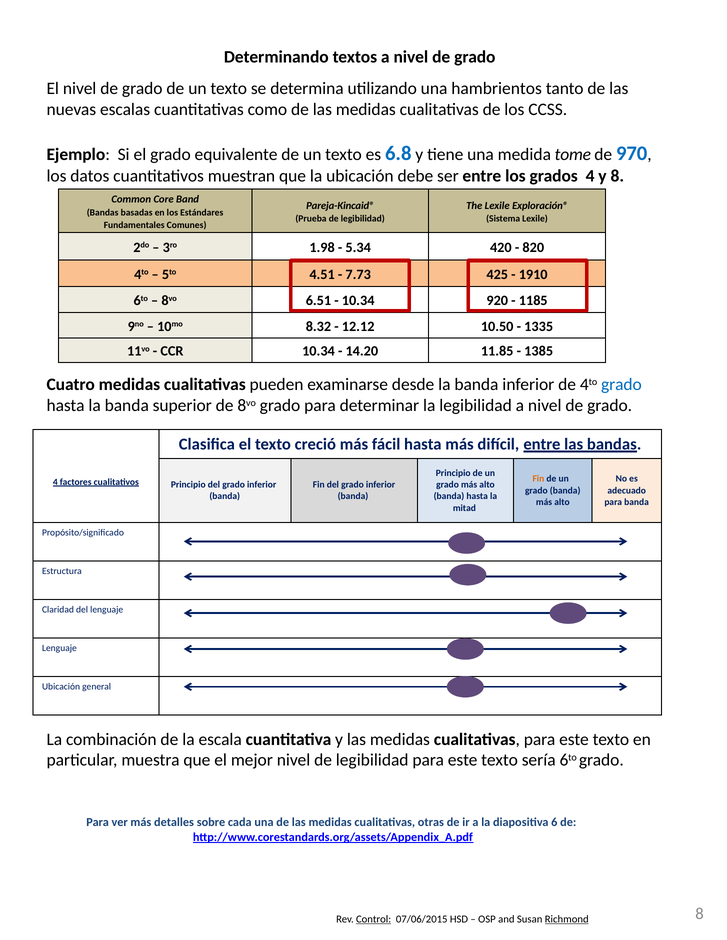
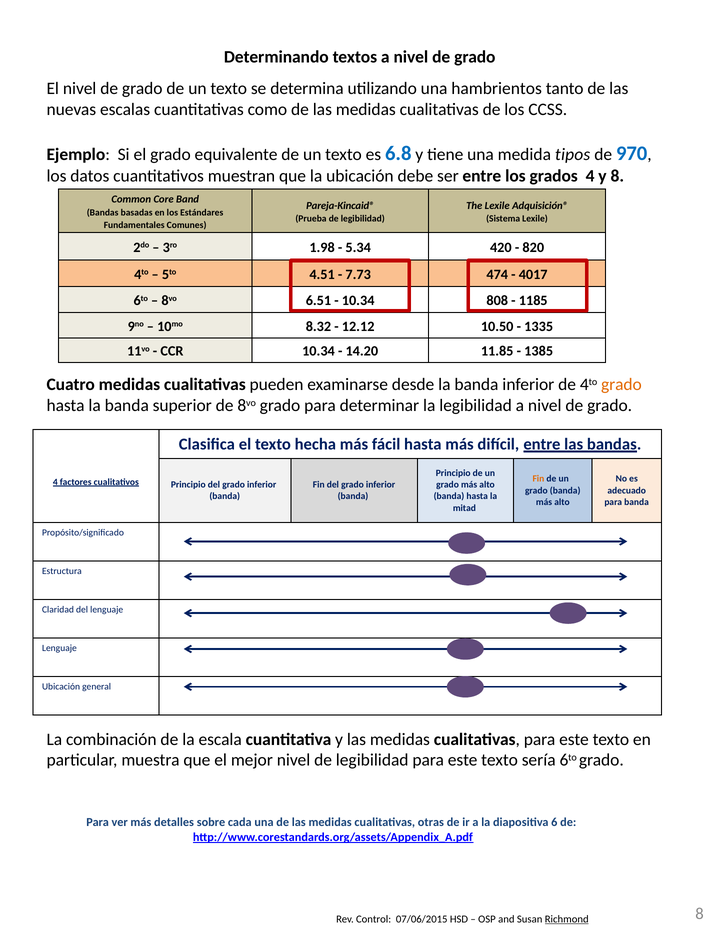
tome: tome -> tipos (573, 155)
Exploración®: Exploración® -> Adquisición® (540, 206)
425: 425 -> 474 (497, 275)
1910: 1910 -> 4017 (533, 275)
920: 920 -> 808 (497, 301)
grado colour: blue -> orange (621, 385)
creció: creció -> hecha (315, 445)
Control underline: present -> none (374, 920)
